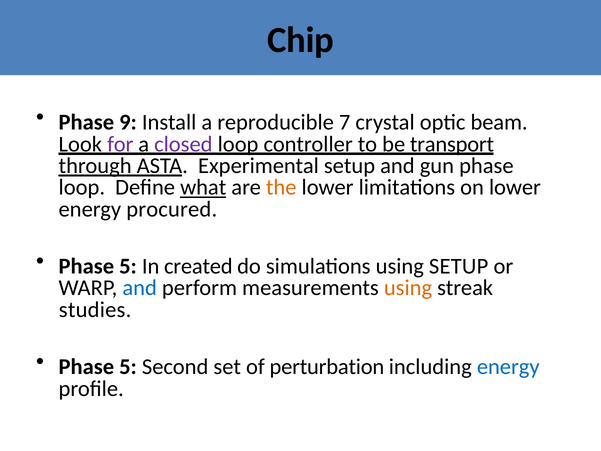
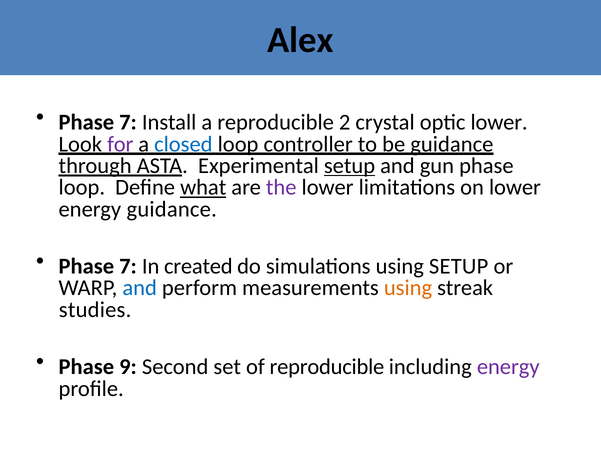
Chip: Chip -> Alex (300, 40)
9: 9 -> 7 (128, 122)
7: 7 -> 2 (345, 122)
optic beam: beam -> lower (499, 122)
closed colour: purple -> blue (183, 144)
be transport: transport -> guidance (452, 144)
setup underline: none -> present (350, 166)
the colour: orange -> purple (281, 187)
energy procured: procured -> guidance (172, 209)
5: 5 -> 7 (128, 266)
5: 5 -> 9 (128, 367)
of perturbation: perturbation -> reproducible (327, 367)
energy colour: blue -> purple (508, 367)
